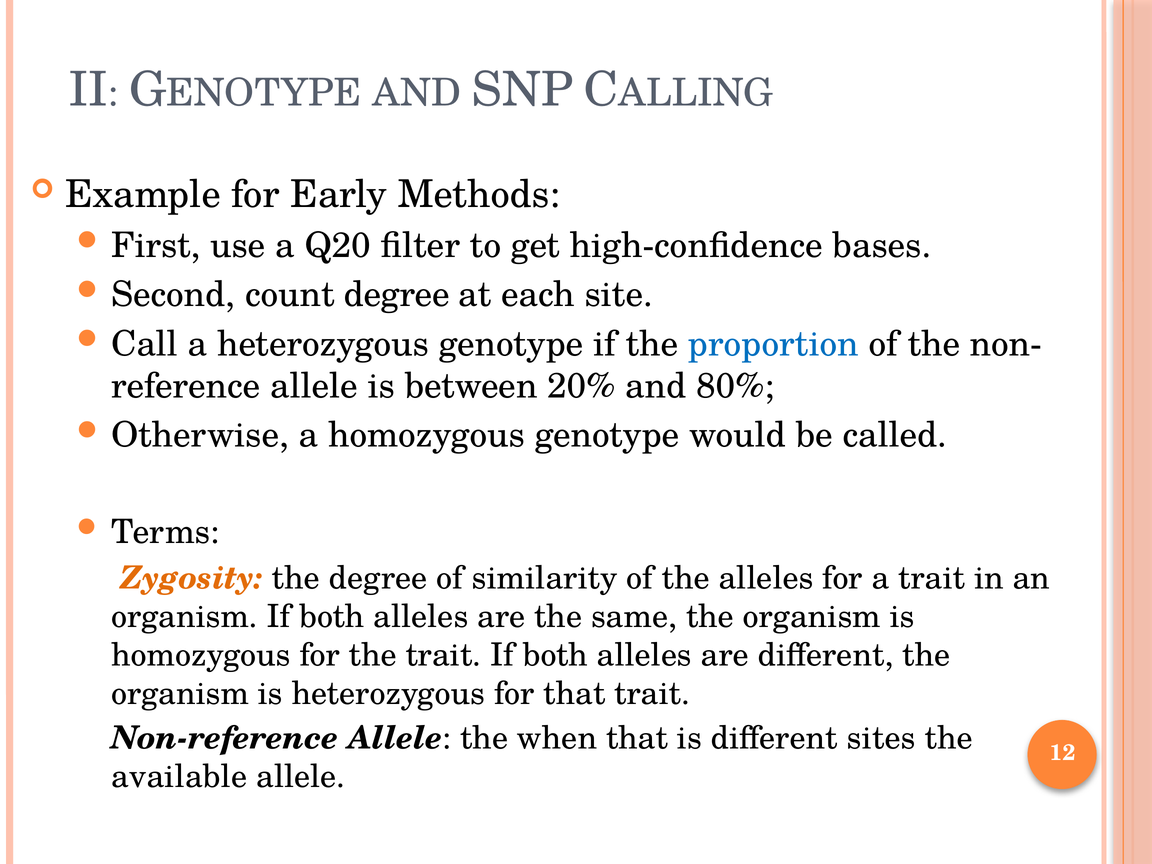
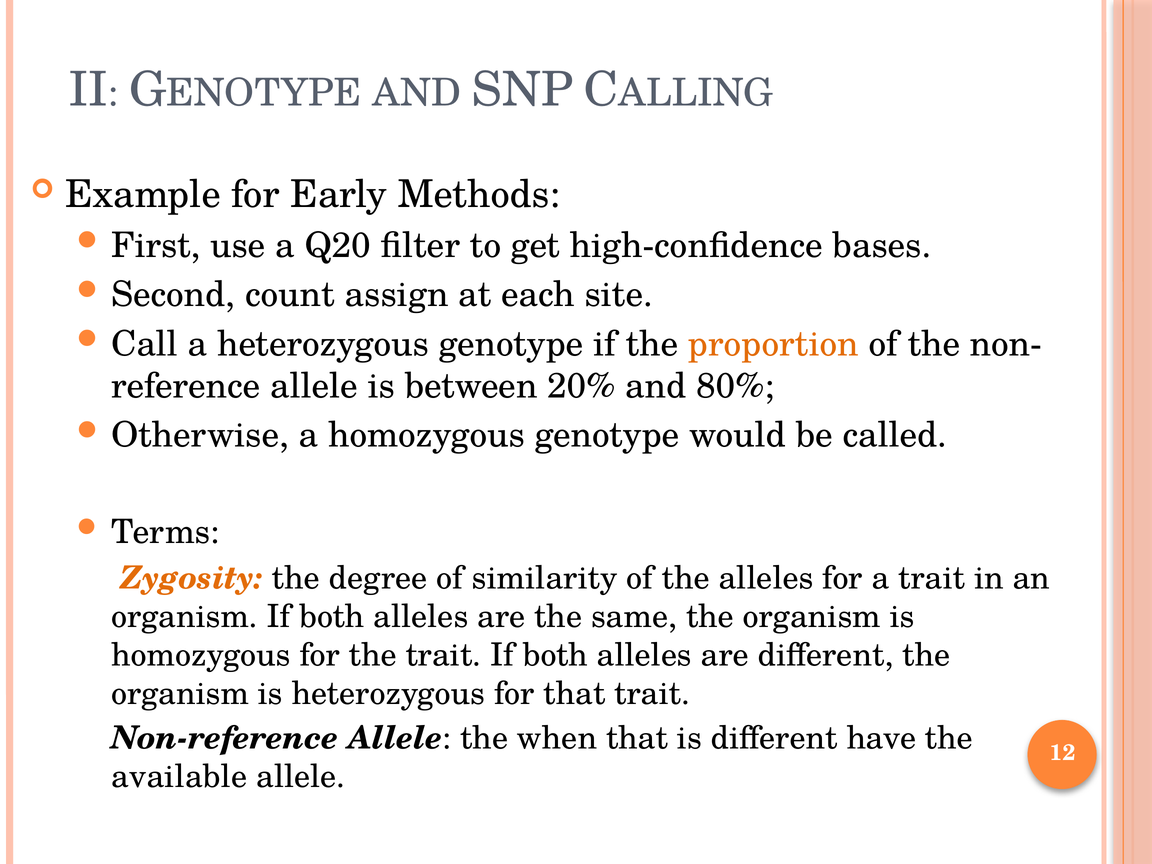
count degree: degree -> assign (397, 295)
proportion colour: blue -> orange (773, 344)
sites: sites -> have (881, 738)
